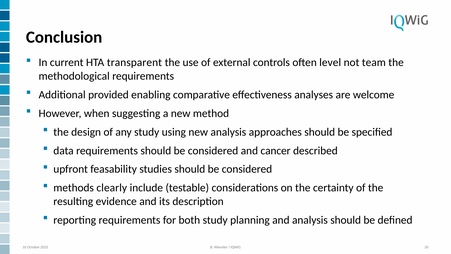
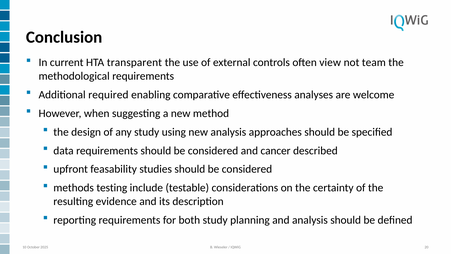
level: level -> view (330, 63)
provided: provided -> required (108, 95)
clearly: clearly -> testing (112, 188)
